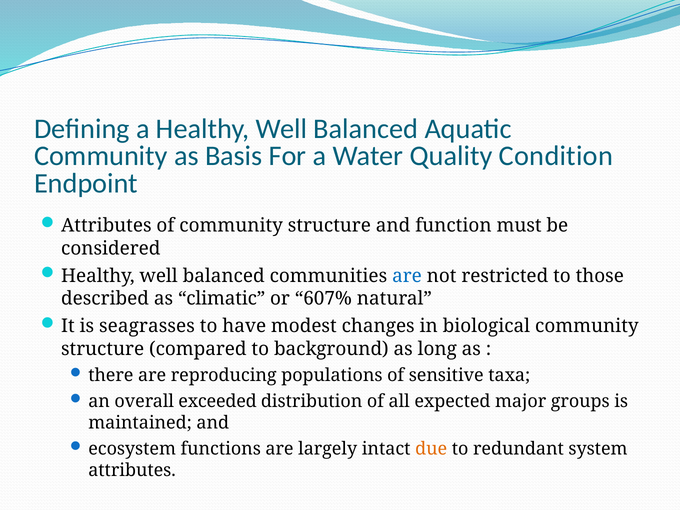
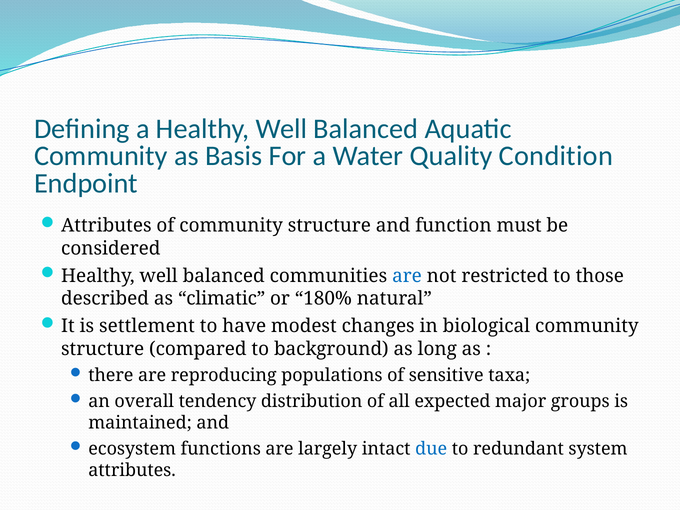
607%: 607% -> 180% (323, 299)
seagrasses: seagrasses -> settlement (147, 326)
exceeded: exceeded -> tendency (218, 401)
due colour: orange -> blue (431, 449)
